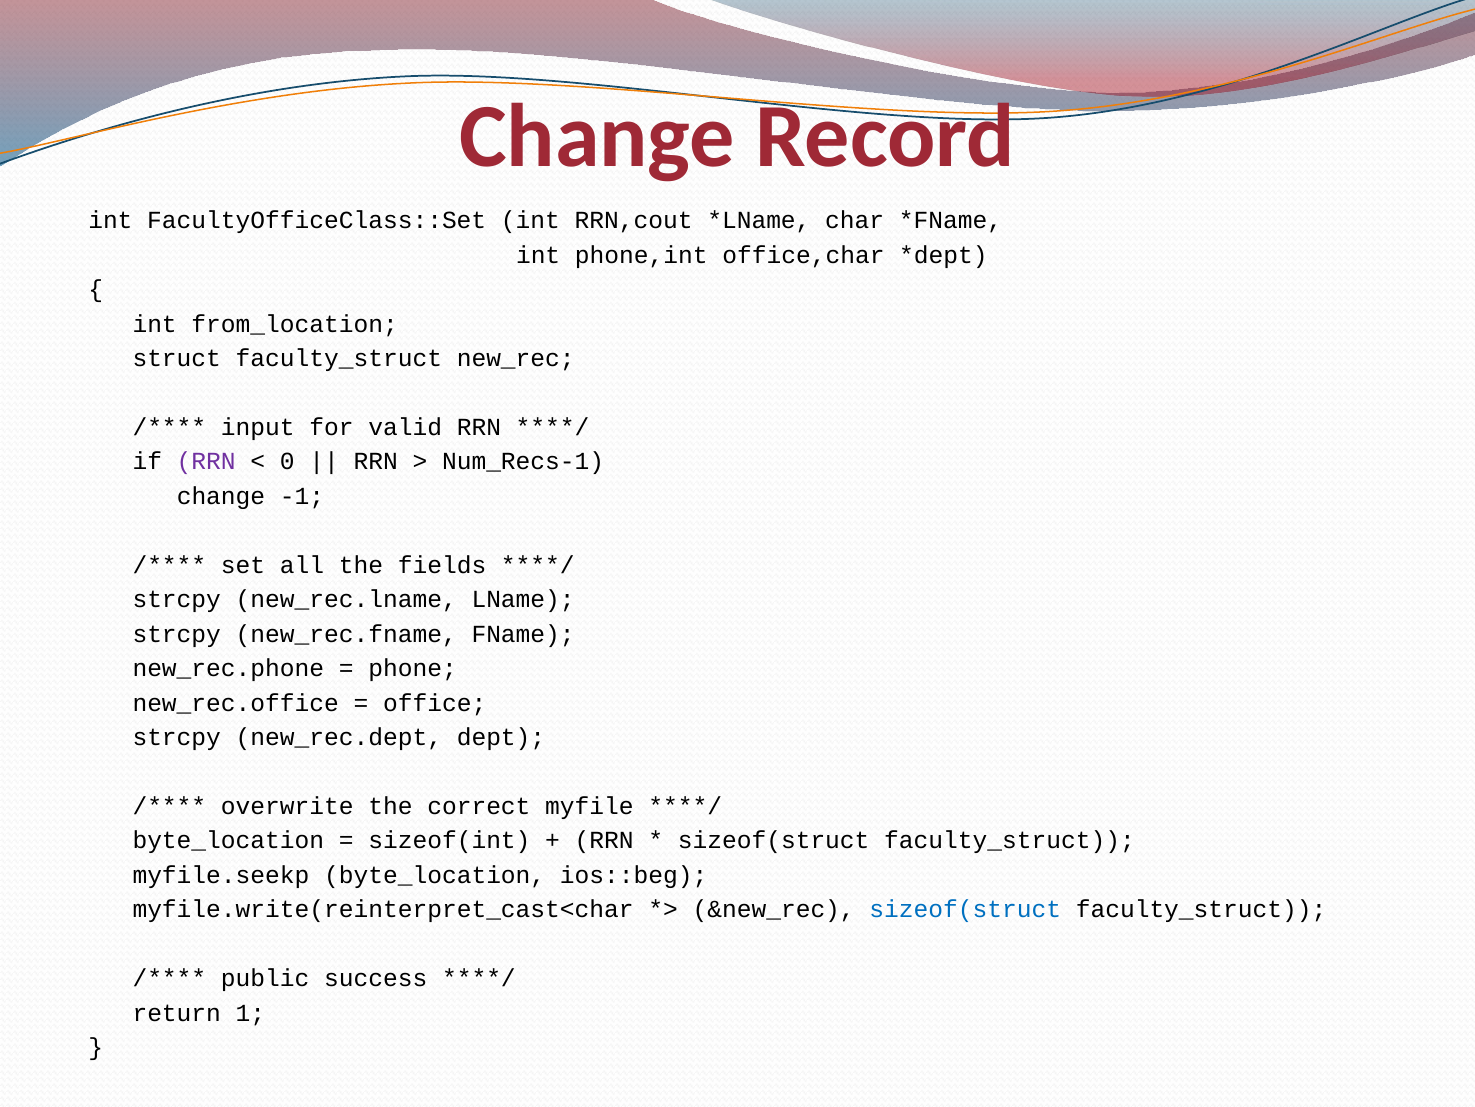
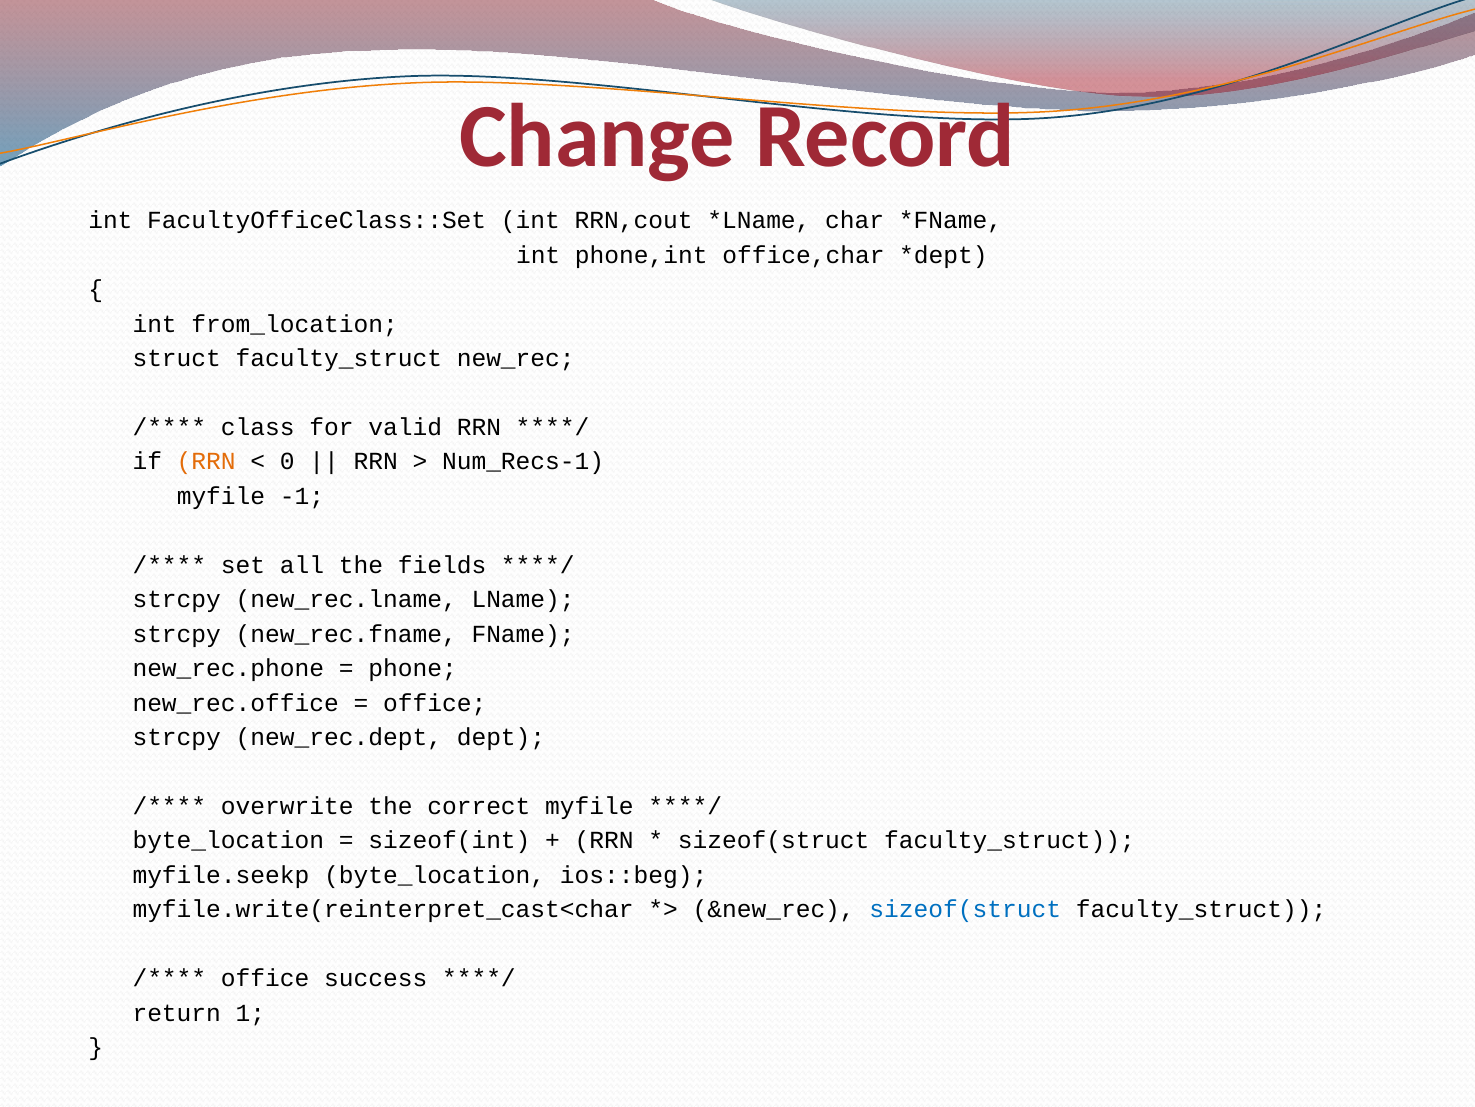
input: input -> class (258, 427)
RRN colour: purple -> orange (206, 461)
change: change -> myfile (221, 496)
public: public -> office (265, 978)
